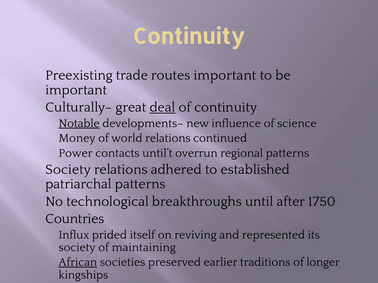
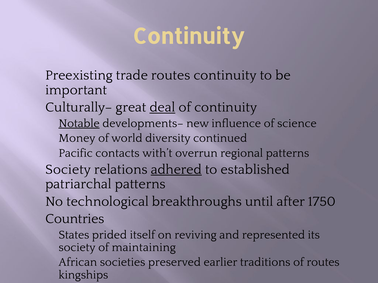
routes important: important -> continuity (225, 75)
world relations: relations -> diversity (168, 138)
Power: Power -> Pacific (76, 153)
until’t: until’t -> with’t (157, 153)
adhered underline: none -> present (176, 170)
Influx: Influx -> States (74, 235)
African underline: present -> none (78, 263)
of longer: longer -> routes (323, 263)
